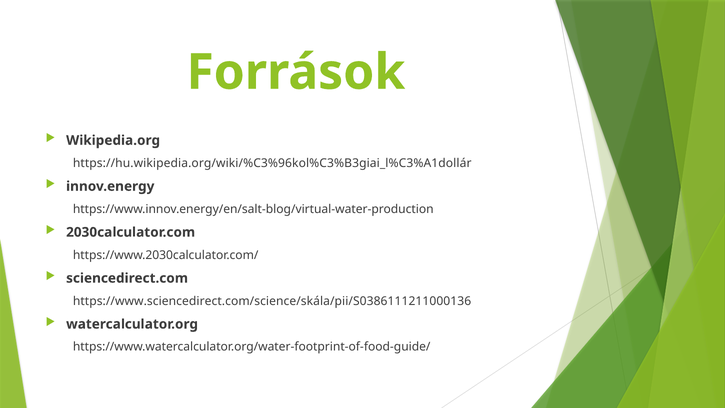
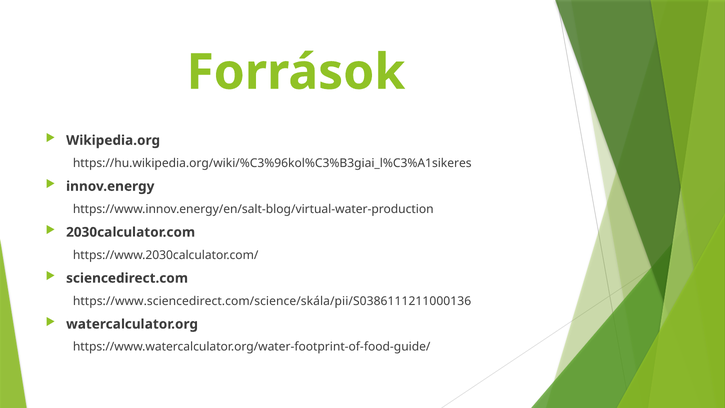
https://hu.wikipedia.org/wiki/%C3%96kol%C3%B3giai_l%C3%A1dollár: https://hu.wikipedia.org/wiki/%C3%96kol%C3%B3giai_l%C3%A1dollár -> https://hu.wikipedia.org/wiki/%C3%96kol%C3%B3giai_l%C3%A1sikeres (272, 163)
